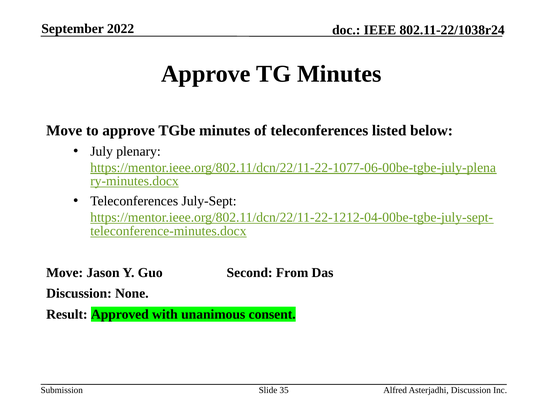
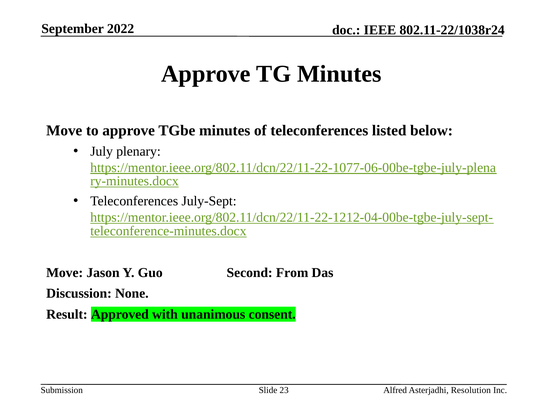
35: 35 -> 23 (284, 391)
Asterjadhi Discussion: Discussion -> Resolution (471, 391)
